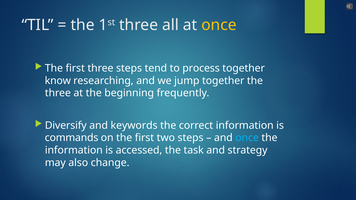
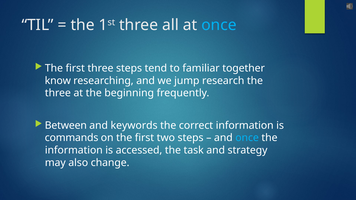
once colour: yellow -> light blue (219, 25)
process: process -> familiar (201, 68)
jump together: together -> research (223, 81)
Diversify: Diversify -> Between (66, 126)
